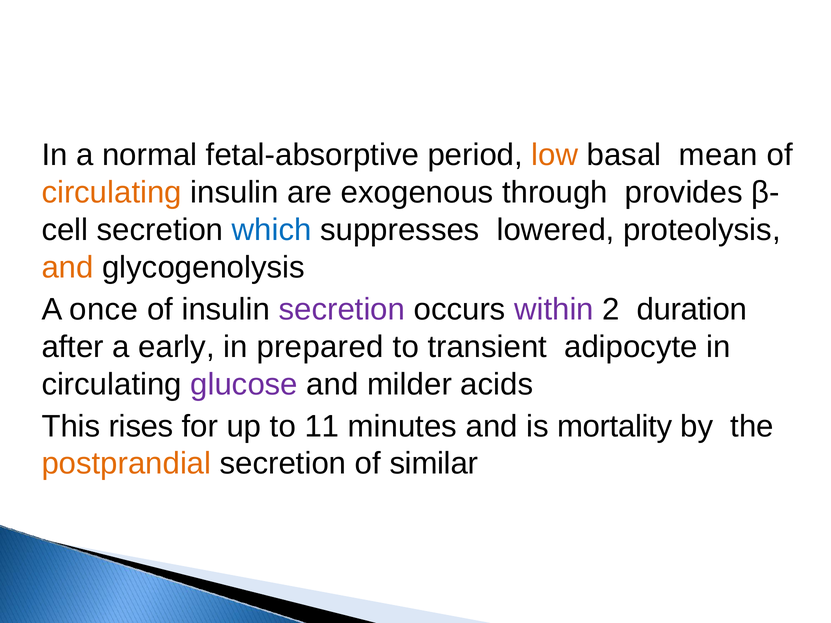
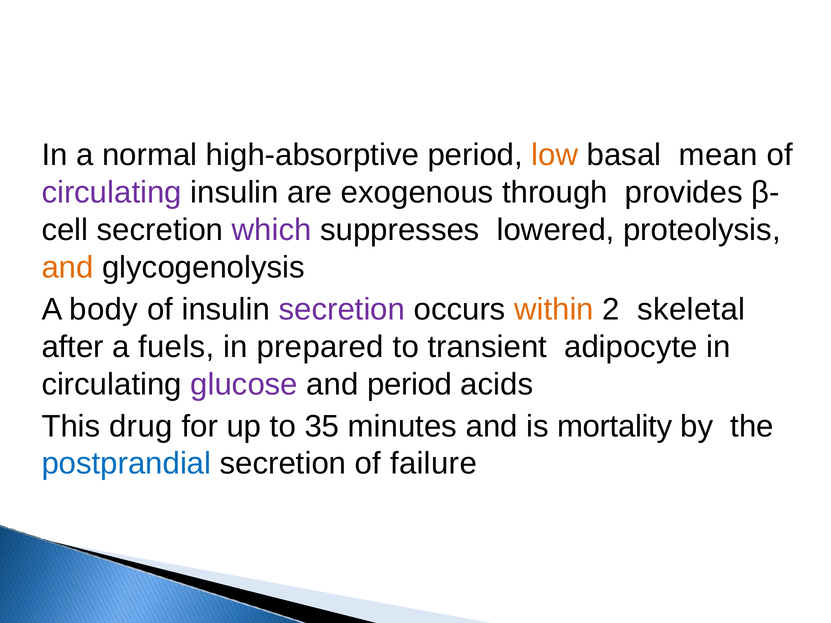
fetal-absorptive: fetal-absorptive -> high-absorptive (312, 155)
circulating colour: orange -> purple (112, 193)
which colour: blue -> purple (272, 230)
once: once -> body (104, 310)
within colour: purple -> orange (554, 310)
duration: duration -> skeletal (691, 310)
early: early -> fuels (176, 347)
and milder: milder -> period (410, 384)
rises: rises -> drug (141, 426)
11: 11 -> 35 (322, 426)
postprandial colour: orange -> blue (126, 464)
similar: similar -> failure (433, 464)
